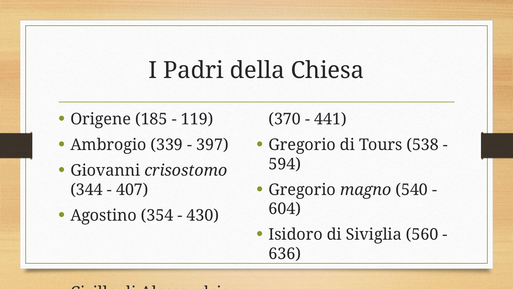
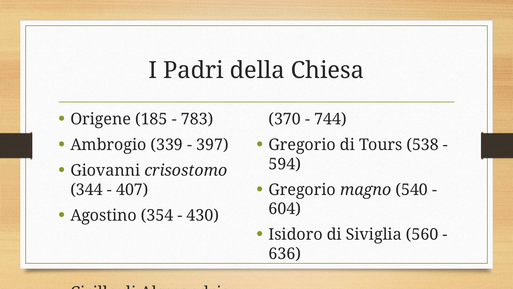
119: 119 -> 783 (197, 119)
441: 441 -> 744 (330, 119)
